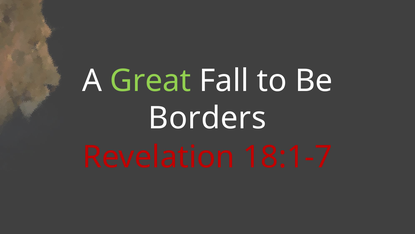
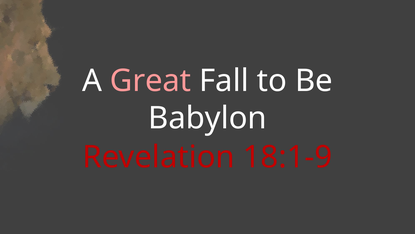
Great colour: light green -> pink (151, 81)
Borders: Borders -> Babylon (208, 118)
18:1-7: 18:1-7 -> 18:1-9 (288, 157)
